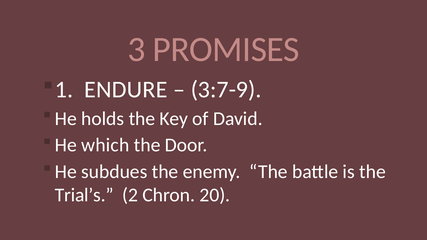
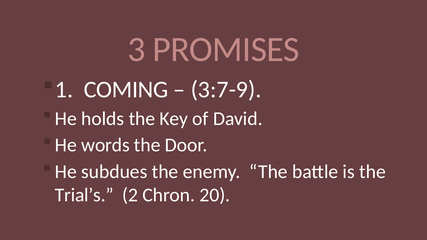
ENDURE: ENDURE -> COMING (126, 90)
which: which -> words (105, 145)
